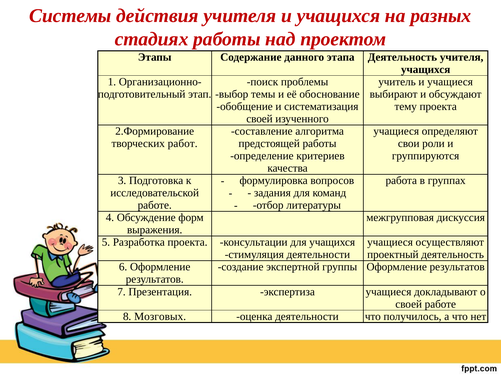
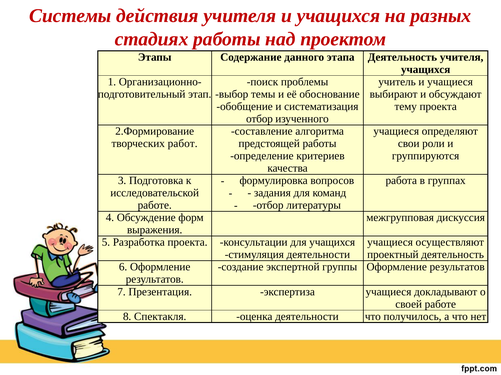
своей: своей -> отбор (259, 119)
Мозговых: Мозговых -> Спектакля (160, 317)
